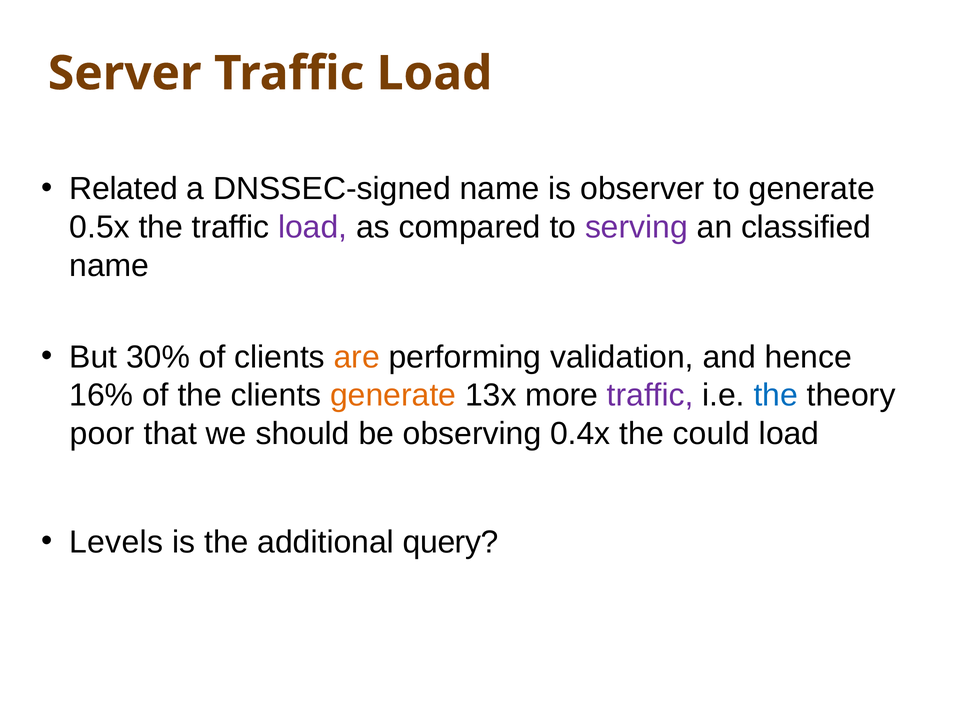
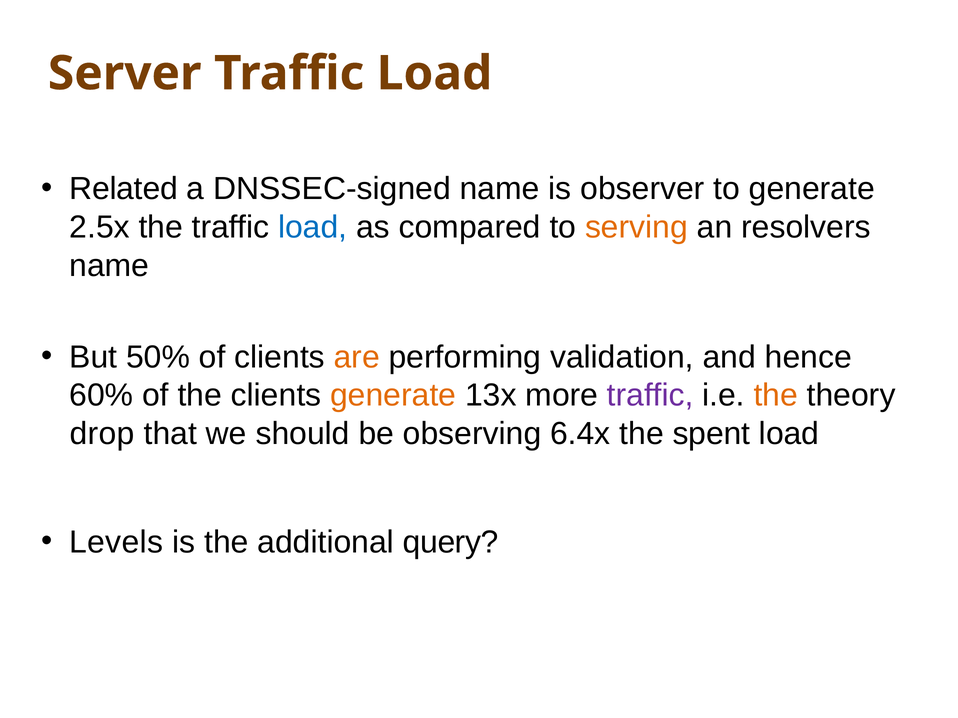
0.5x: 0.5x -> 2.5x (100, 227)
load colour: purple -> blue (313, 227)
serving colour: purple -> orange (636, 227)
classified: classified -> resolvers (806, 227)
30%: 30% -> 50% (158, 357)
16%: 16% -> 60% (101, 396)
the colour: blue -> orange (776, 396)
poor: poor -> drop (102, 434)
0.4x: 0.4x -> 6.4x (580, 434)
could: could -> spent (711, 434)
